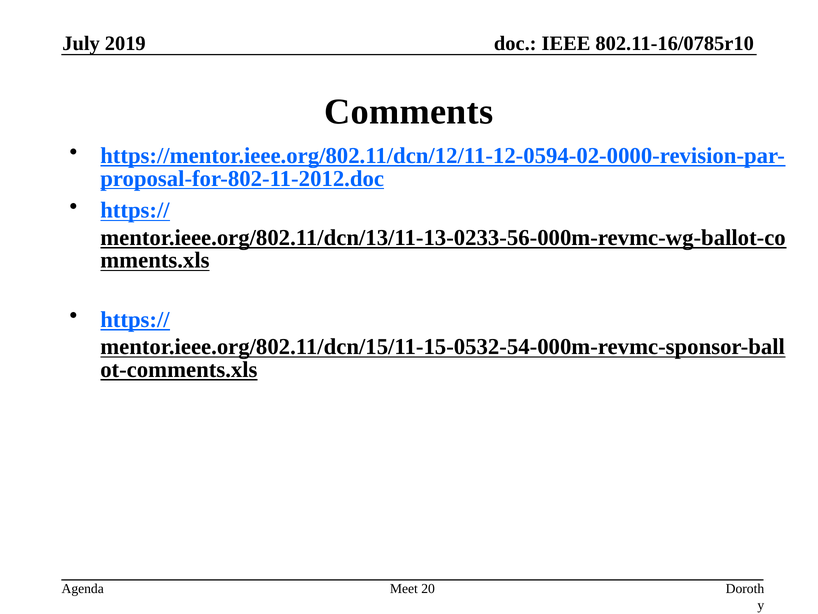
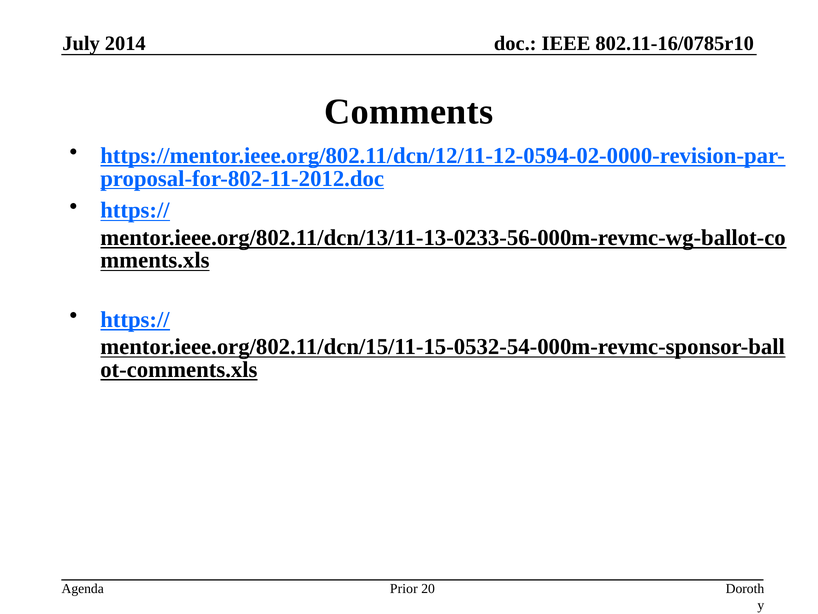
2019: 2019 -> 2014 (125, 44)
Meet: Meet -> Prior (404, 588)
